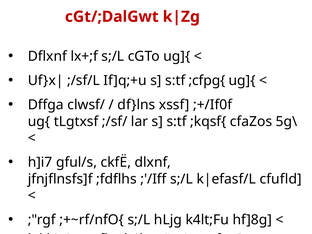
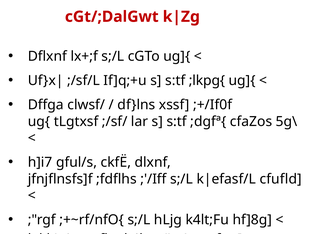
;cfpg{: ;cfpg{ -> ;lkpg{ (207, 81)
;kqsf{: ;kqsf{ -> ;dgfª{ (208, 121)
